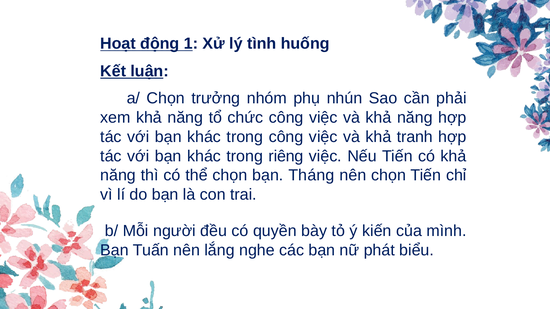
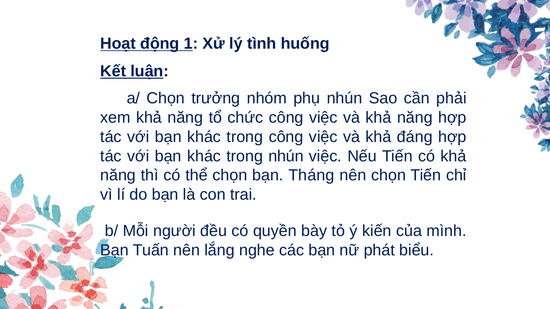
tranh: tranh -> đáng (415, 137)
trong riêng: riêng -> nhún (286, 156)
